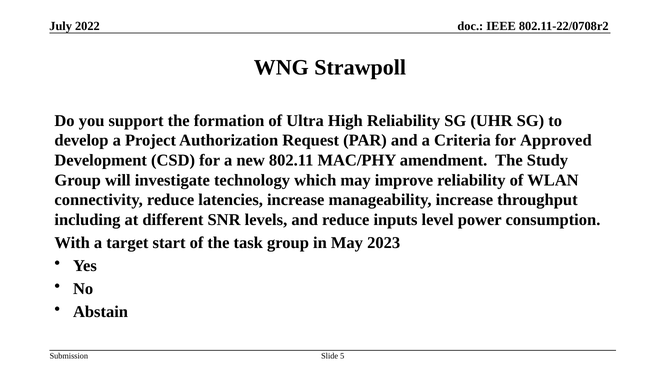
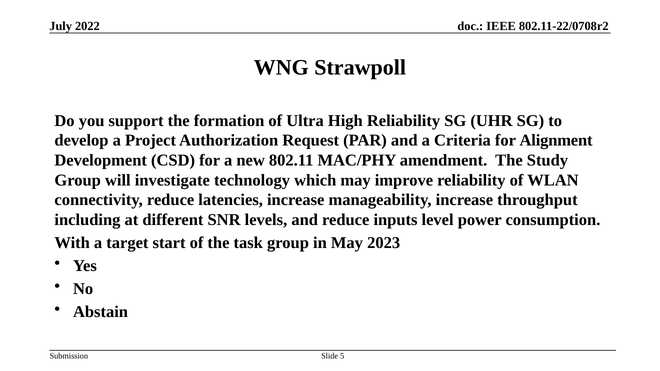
Approved: Approved -> Alignment (556, 141)
